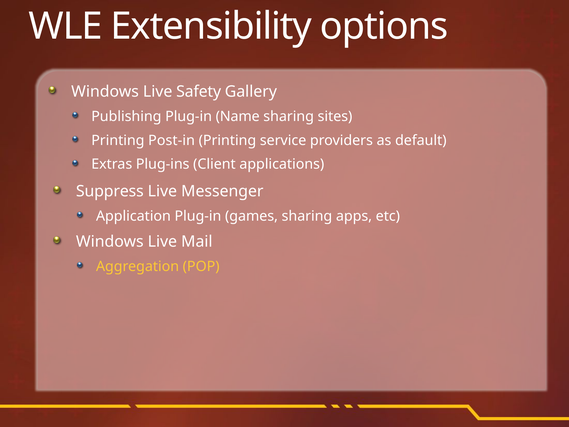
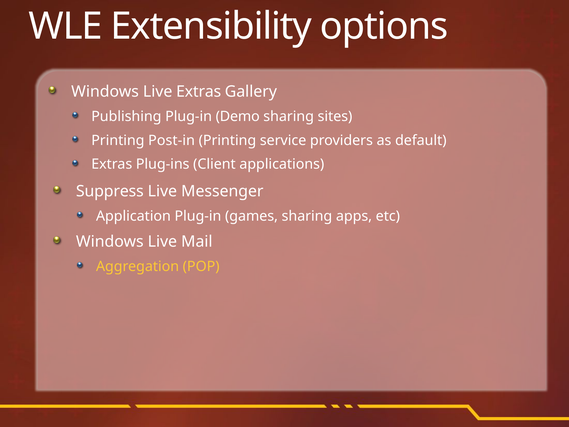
Live Safety: Safety -> Extras (199, 92)
Name: Name -> Demo (238, 116)
